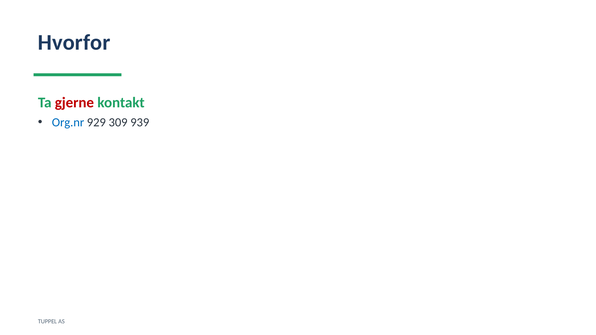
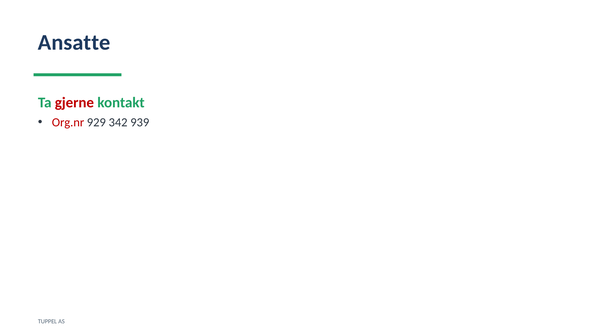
Hvorfor: Hvorfor -> Ansatte (74, 43)
Org.nr colour: blue -> red (68, 123)
309: 309 -> 342 (118, 123)
